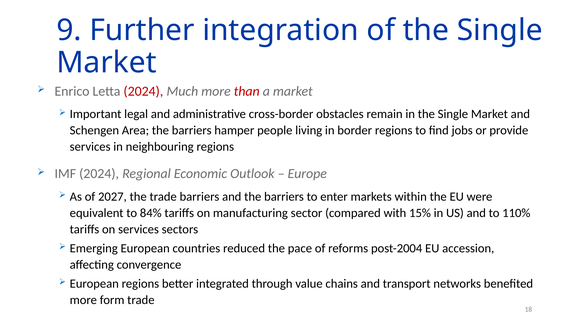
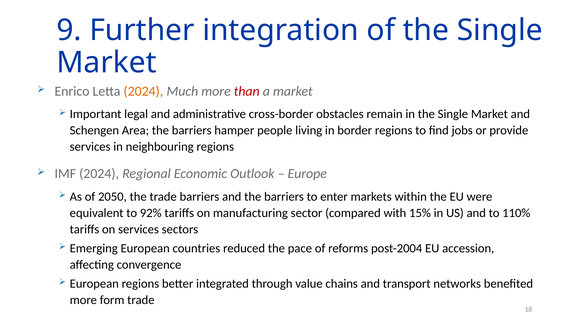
2024 colour: red -> orange (143, 91)
2027: 2027 -> 2050 (112, 197)
84%: 84% -> 92% (151, 213)
